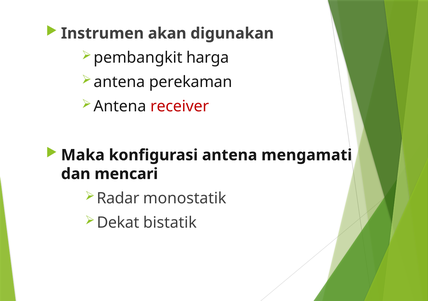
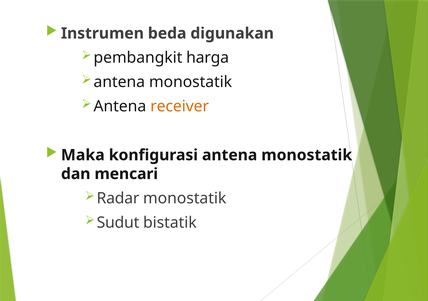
akan: akan -> beda (167, 33)
perekaman: perekaman -> monostatik (191, 82)
receiver colour: red -> orange (180, 106)
konfigurasi antena mengamati: mengamati -> monostatik (307, 155)
Dekat: Dekat -> Sudut (118, 223)
